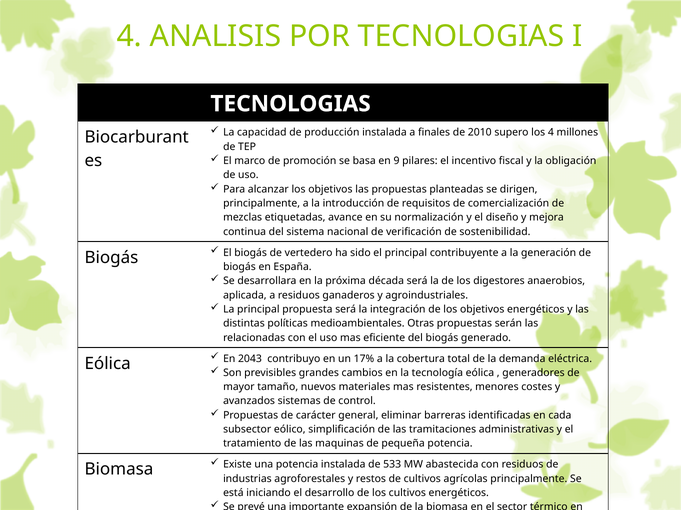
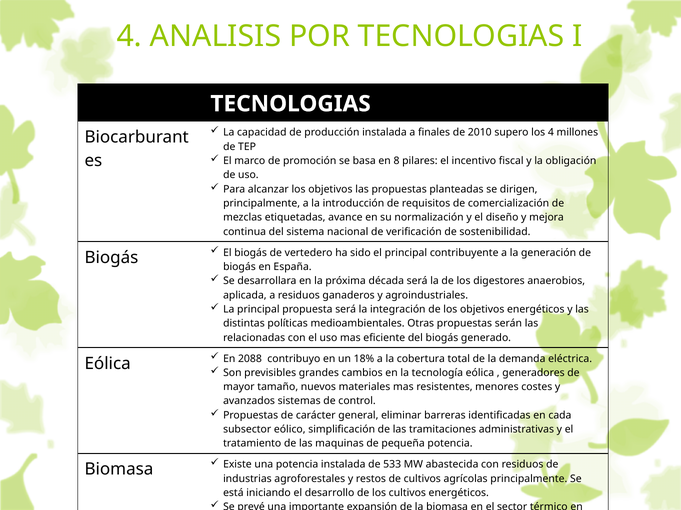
9: 9 -> 8 (397, 161)
2043: 2043 -> 2088 (250, 359)
17%: 17% -> 18% (364, 359)
